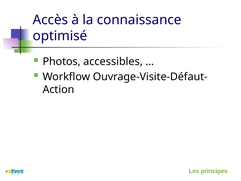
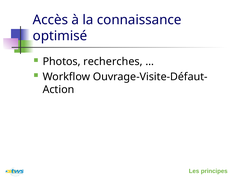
accessibles: accessibles -> recherches (113, 62)
